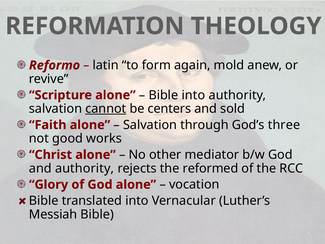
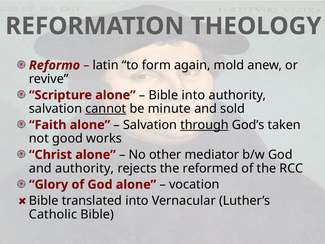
centers: centers -> minute (169, 109)
through underline: none -> present (204, 125)
three: three -> taken (284, 125)
Messiah: Messiah -> Catholic (53, 214)
